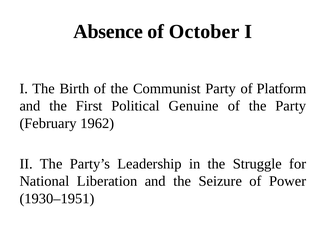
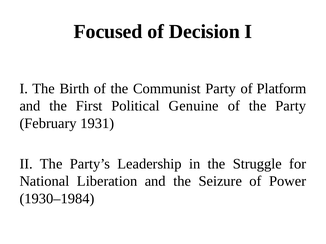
Absence: Absence -> Focused (108, 32)
October: October -> Decision (204, 32)
1962: 1962 -> 1931 (97, 124)
1930–1951: 1930–1951 -> 1930–1984 (57, 199)
